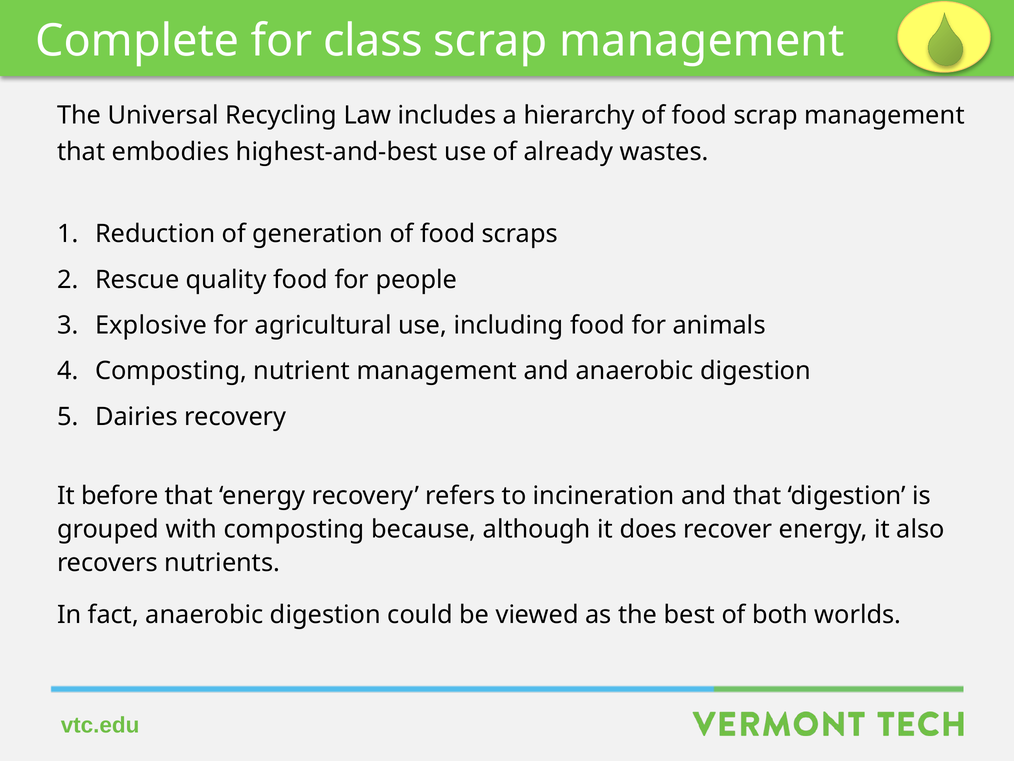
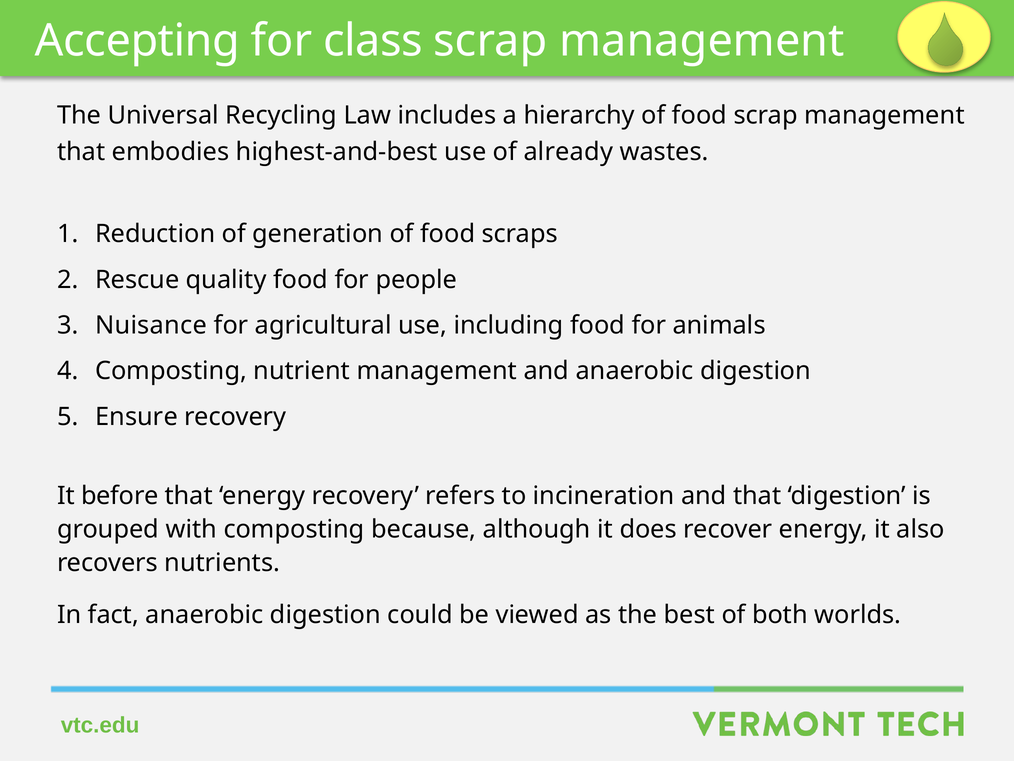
Complete: Complete -> Accepting (137, 41)
Explosive: Explosive -> Nuisance (151, 325)
Dairies: Dairies -> Ensure (136, 416)
